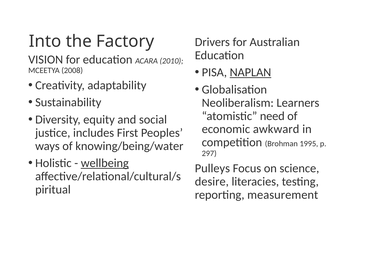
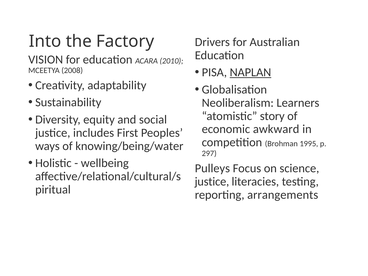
need: need -> story (272, 116)
wellbeing underline: present -> none (105, 163)
desire: desire -> justice (212, 182)
measurement: measurement -> arrangements (283, 195)
